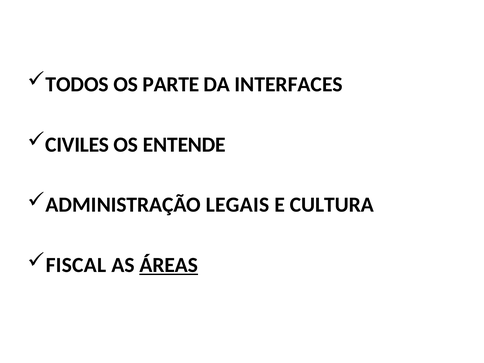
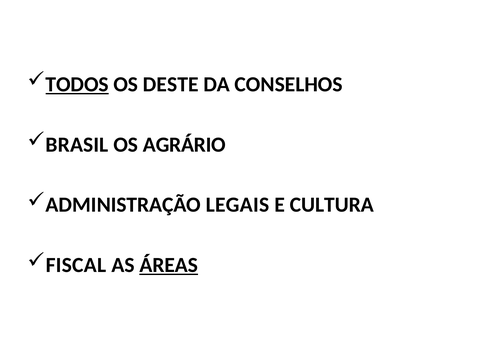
TODOS underline: none -> present (77, 84)
PARTE: PARTE -> DESTE (171, 84)
INTERFACES: INTERFACES -> CONSELHOS (289, 84)
CIVILES: CIVILES -> BRASIL (77, 145)
ENTENDE: ENTENDE -> AGRÁRIO (184, 145)
